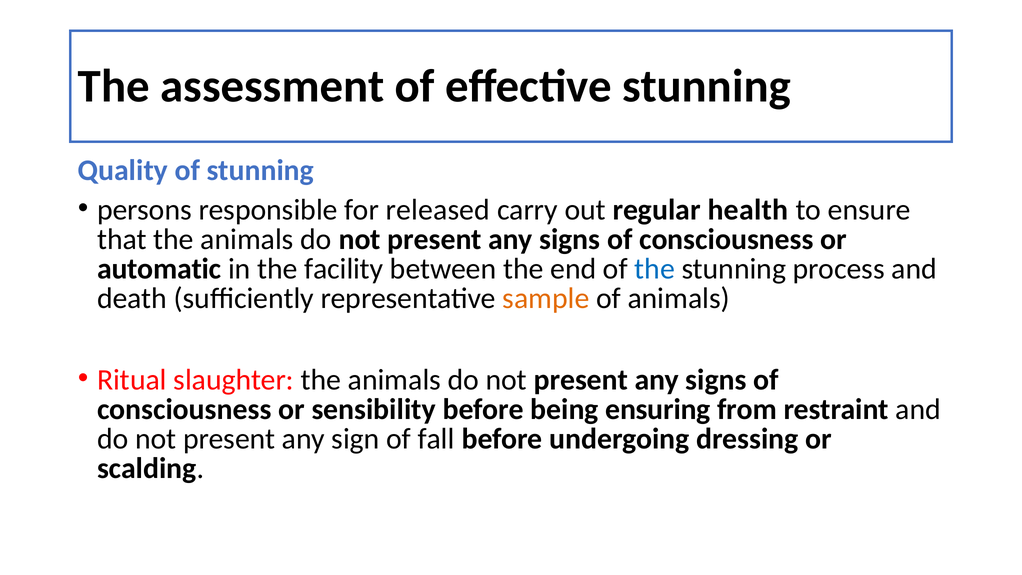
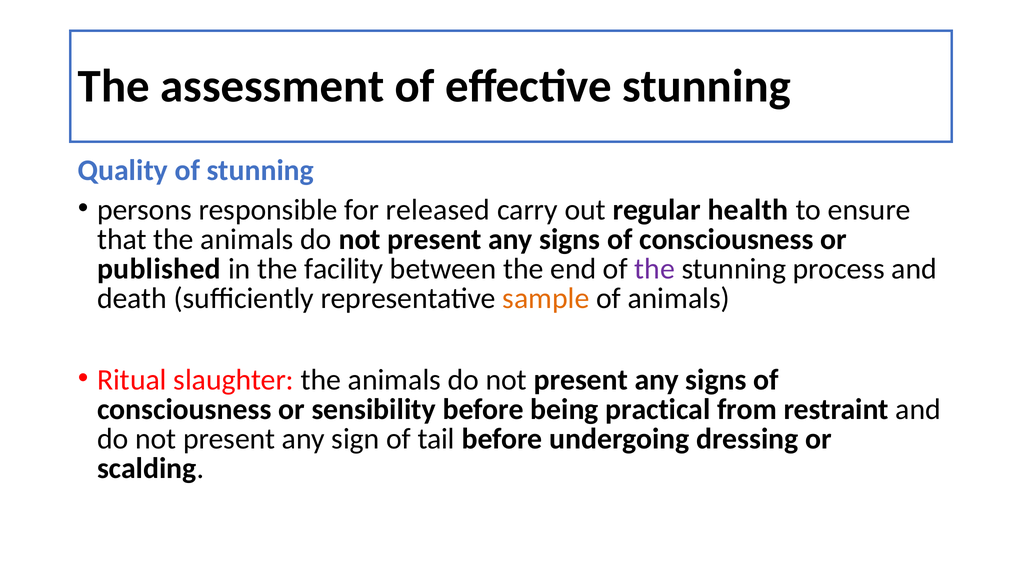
automatic: automatic -> published (159, 269)
the colour: blue -> purple (655, 269)
ensuring: ensuring -> practical (658, 409)
fall: fall -> tail (436, 439)
